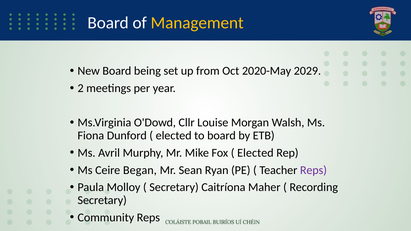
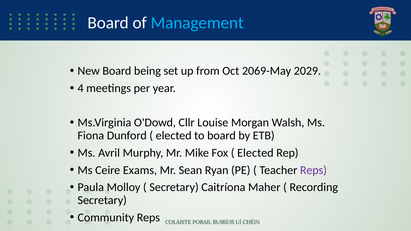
Management colour: yellow -> light blue (197, 23)
2020-May: 2020-May -> 2069-May (267, 71)
2: 2 -> 4 (81, 88)
Began: Began -> Exams (140, 170)
